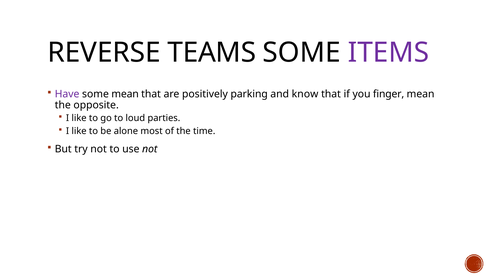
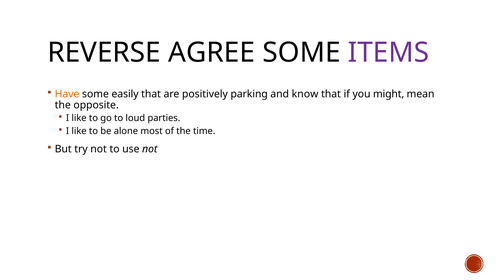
TEAMS: TEAMS -> AGREE (212, 52)
Have colour: purple -> orange (67, 94)
some mean: mean -> easily (125, 94)
finger: finger -> might (389, 94)
